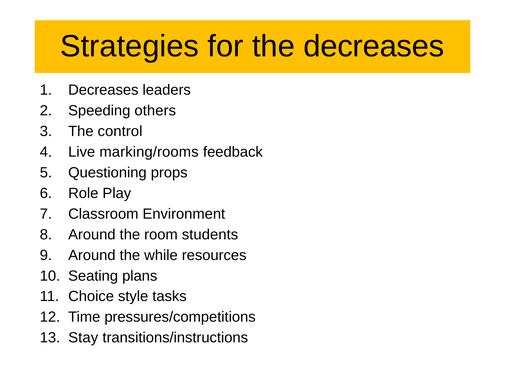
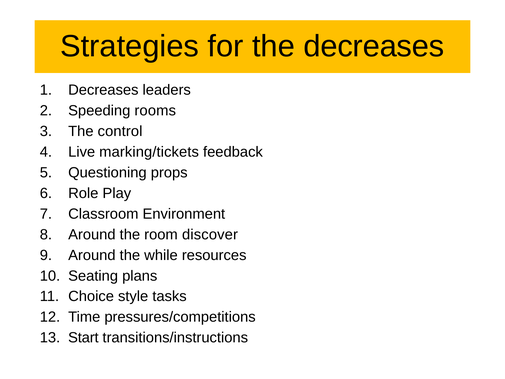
others: others -> rooms (155, 111)
marking/rooms: marking/rooms -> marking/tickets (149, 152)
students: students -> discover (210, 234)
Stay: Stay -> Start (83, 337)
